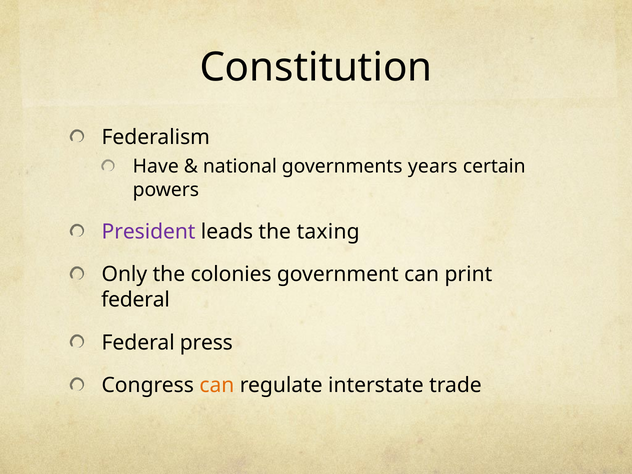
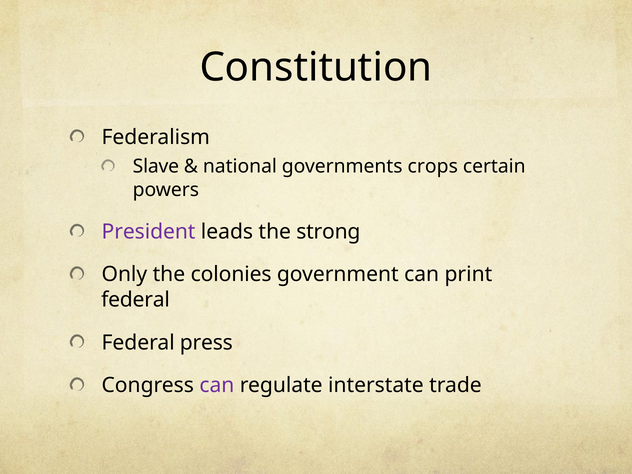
Have: Have -> Slave (156, 167)
years: years -> crops (433, 167)
taxing: taxing -> strong (328, 232)
can colour: orange -> purple (217, 385)
